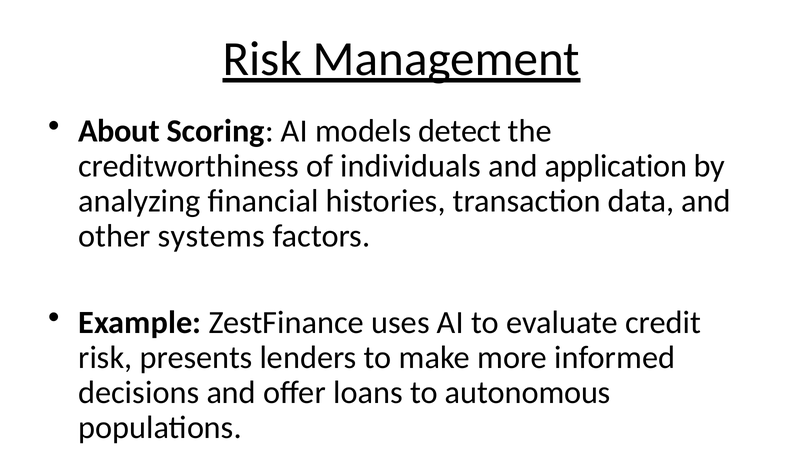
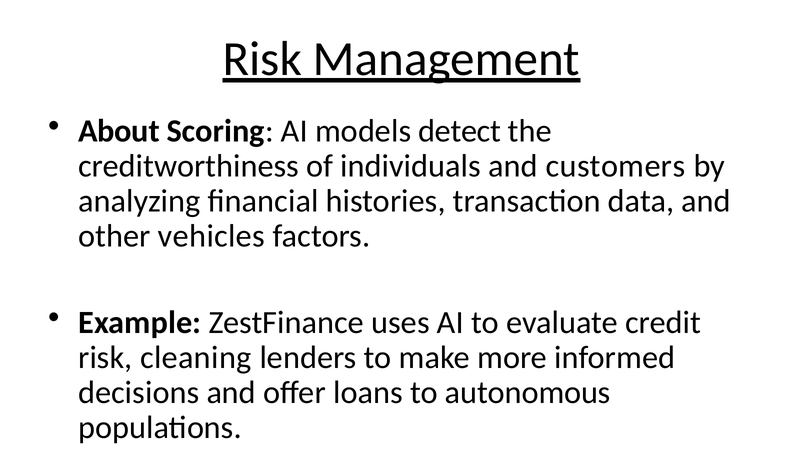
application: application -> customers (615, 166)
systems: systems -> vehicles (211, 236)
presents: presents -> cleaning (196, 357)
